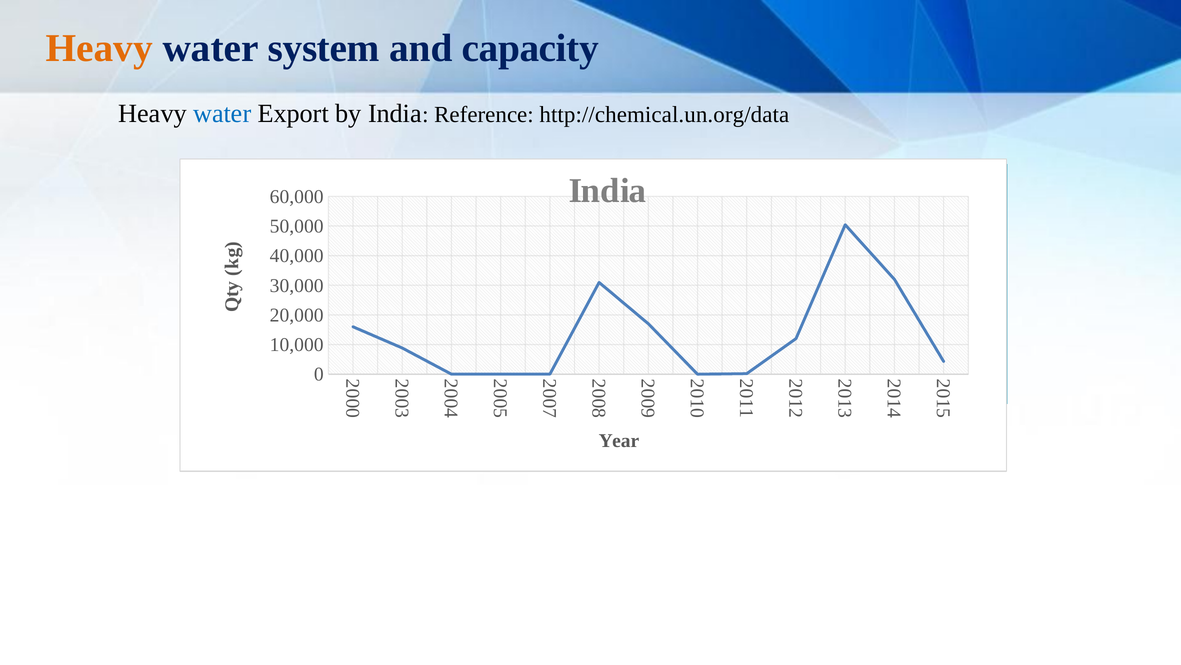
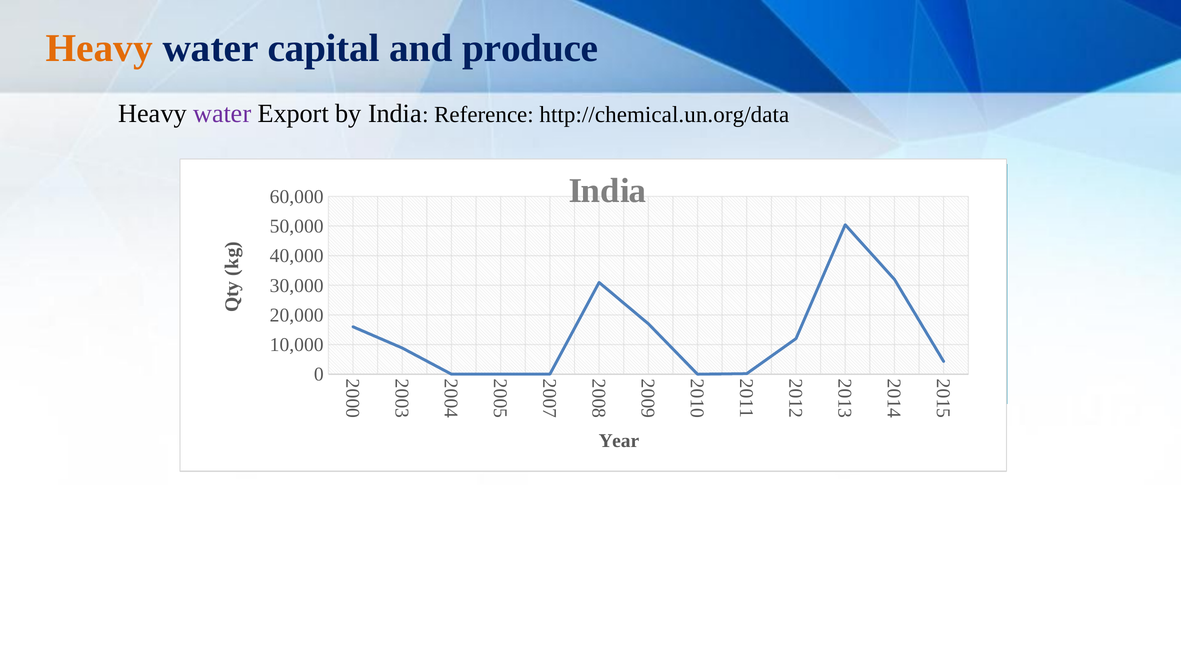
system: system -> capital (324, 48)
capacity: capacity -> produce (530, 48)
water colour: blue -> purple (222, 114)
